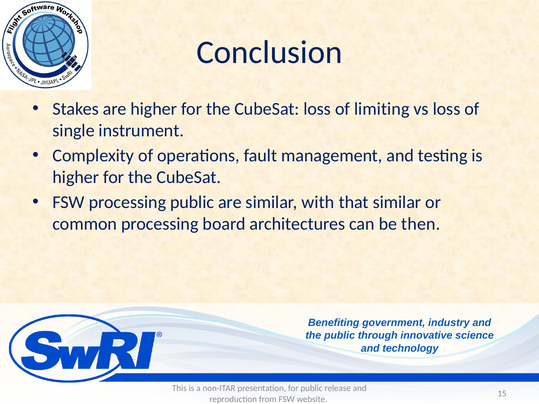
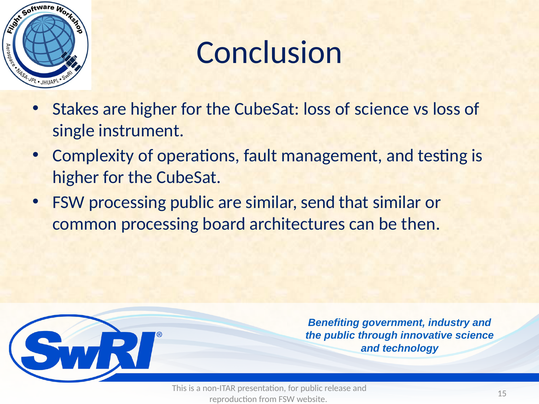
of limiting: limiting -> science (382, 109)
with: with -> send (318, 202)
